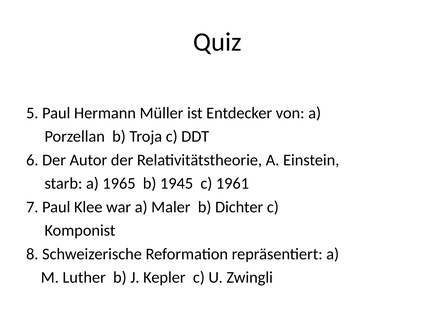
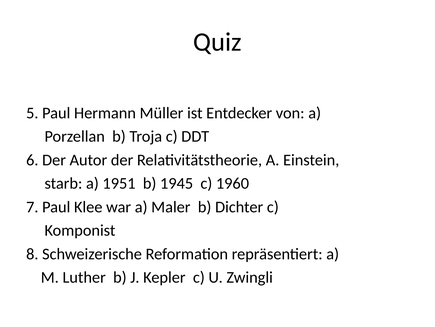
1965: 1965 -> 1951 (119, 183)
1961: 1961 -> 1960 (232, 183)
